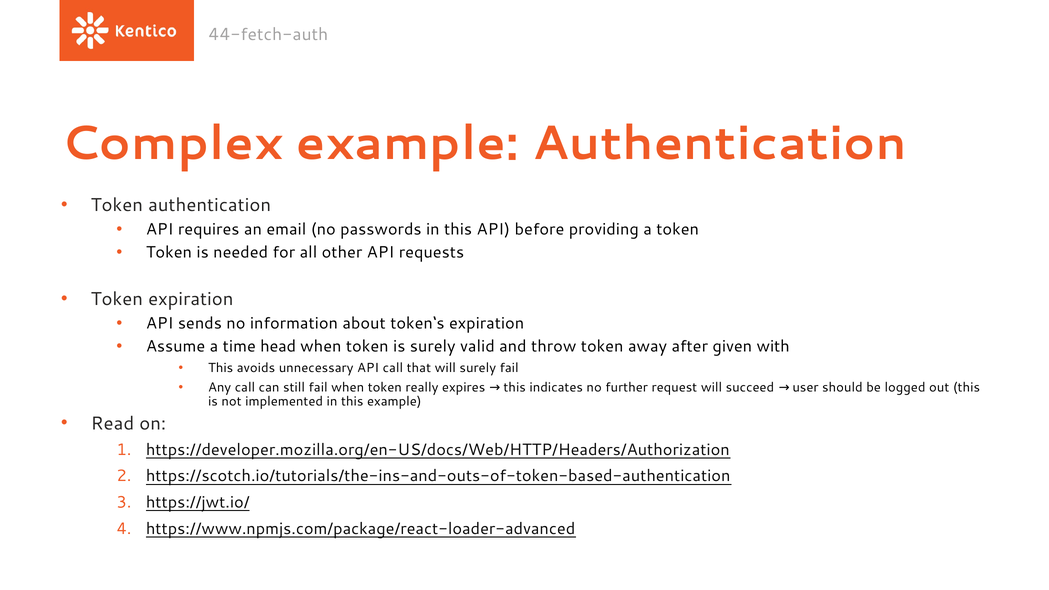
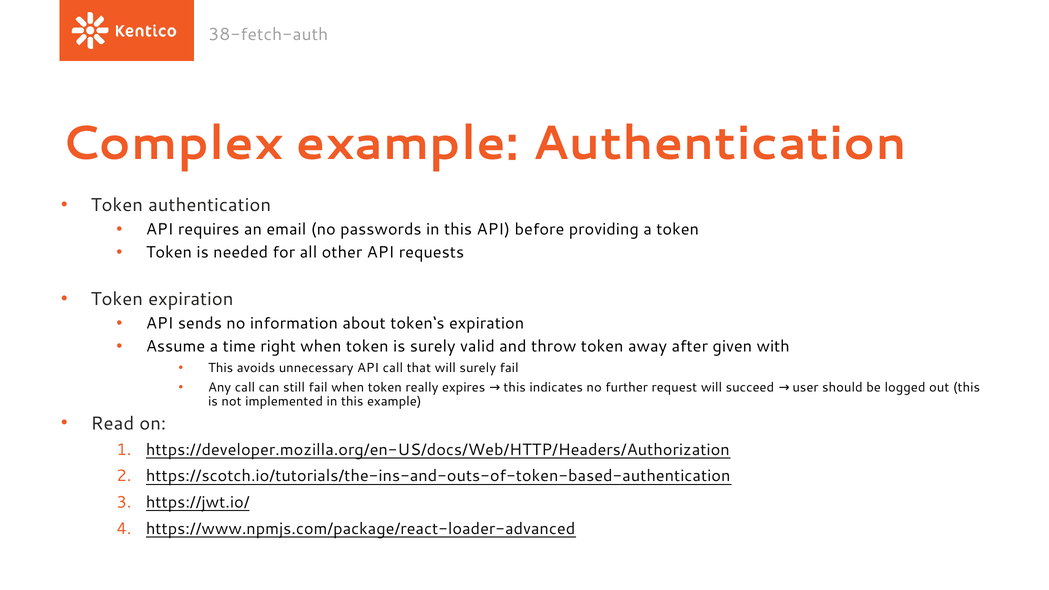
44-fetch-auth: 44-fetch-auth -> 38-fetch-auth (268, 34)
head: head -> right (278, 346)
